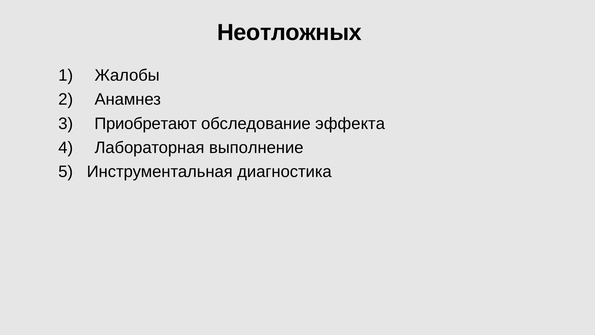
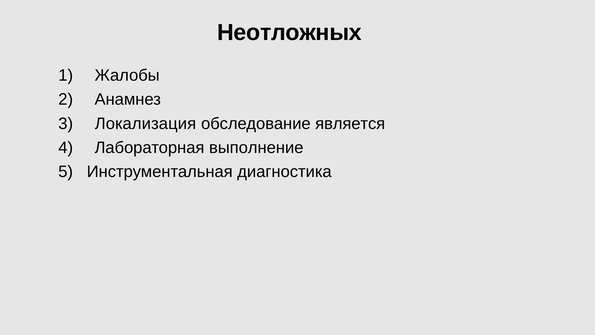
Приобретают: Приобретают -> Локализация (145, 123)
эффекта: эффекта -> является (350, 123)
